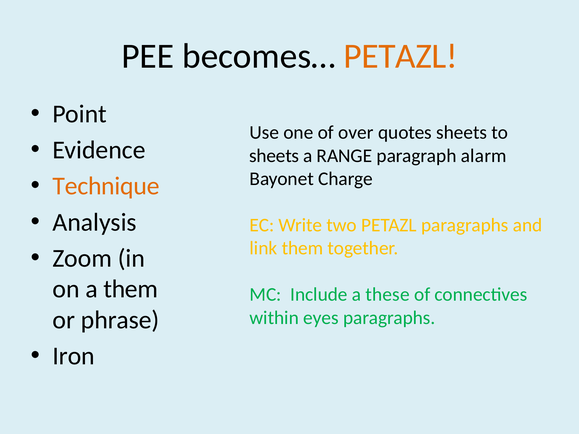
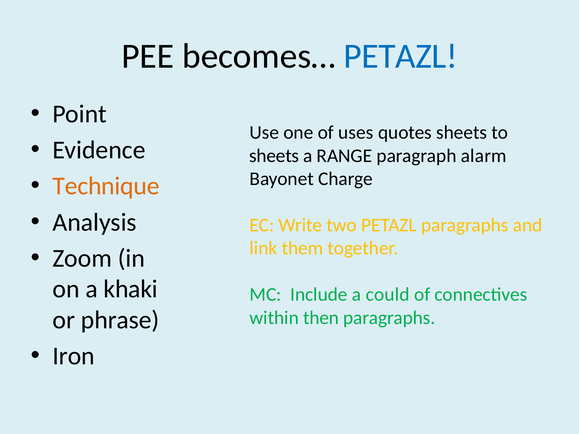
PETAZL colour: orange -> blue (401, 56)
over: over -> uses (356, 133)
a them: them -> khaki (131, 289)
these: these -> could (388, 295)
eyes: eyes -> then (321, 318)
